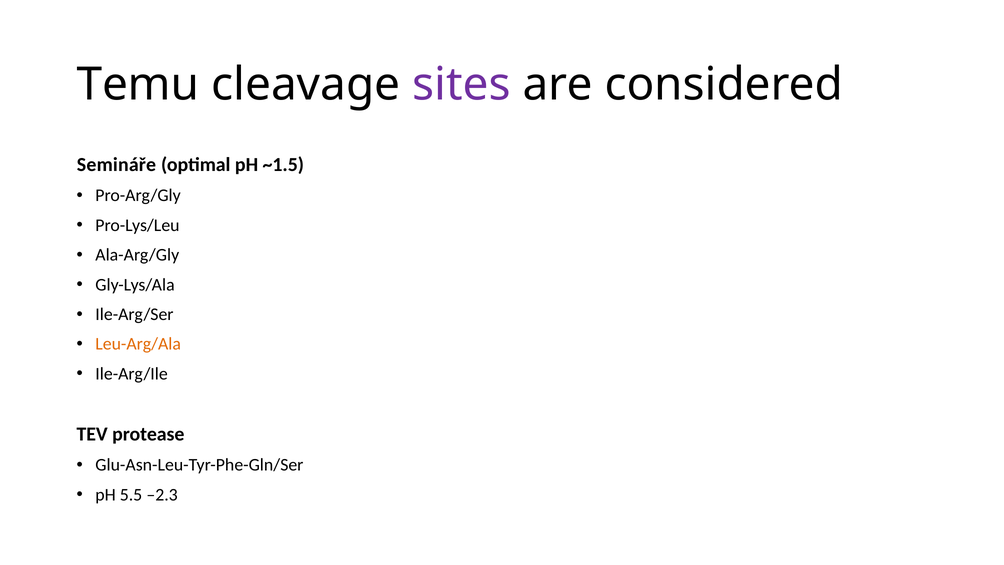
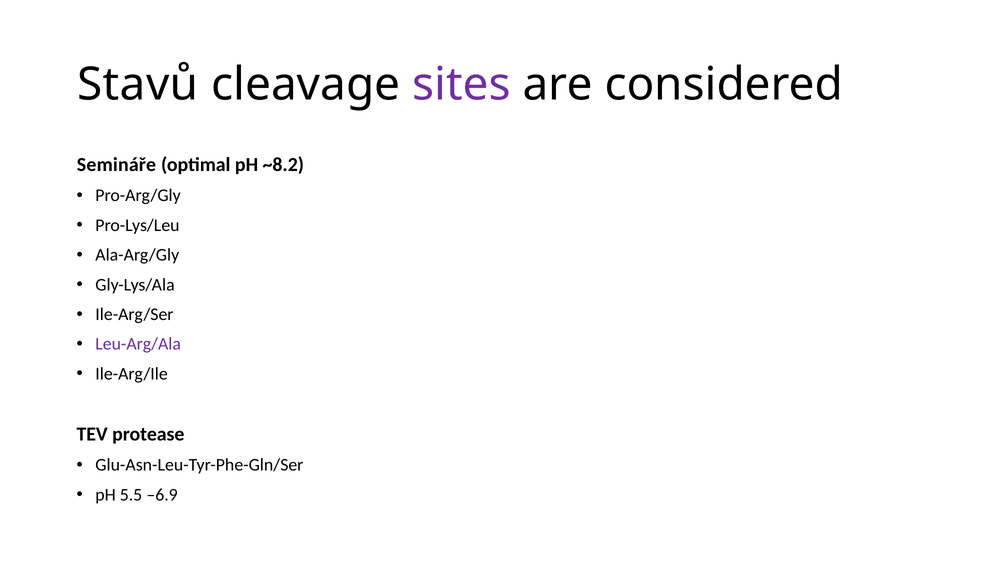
Temu: Temu -> Stavů (138, 84)
~1.5: ~1.5 -> ~8.2 (283, 165)
Leu-Arg/Ala colour: orange -> purple (138, 344)
–2.3: –2.3 -> –6.9 (162, 495)
